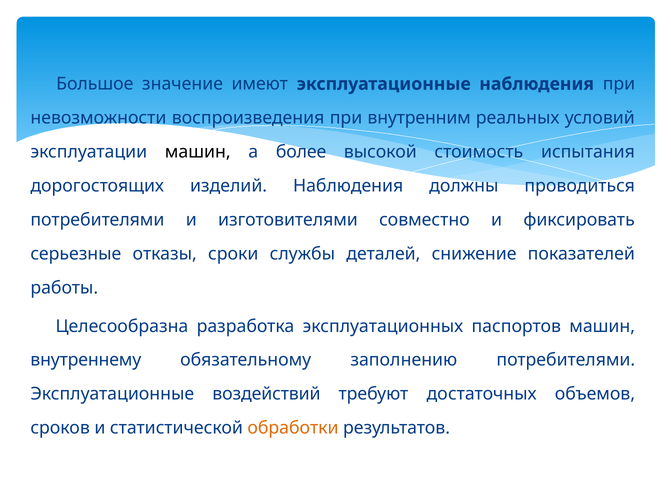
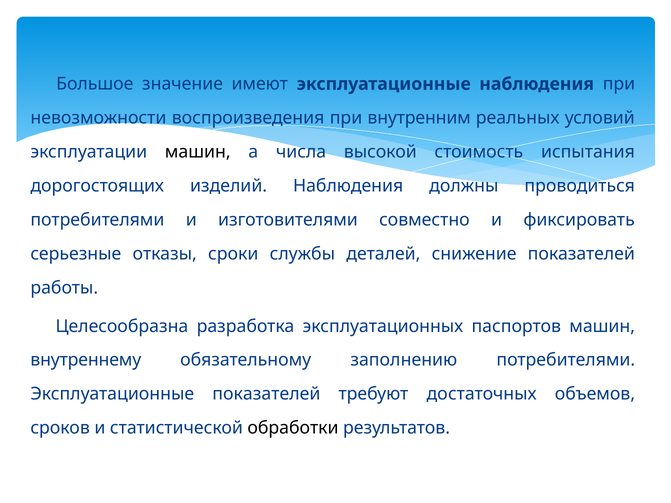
более: более -> числа (301, 152)
Эксплуатационные воздействий: воздействий -> показателей (266, 394)
обработки colour: orange -> black (293, 428)
